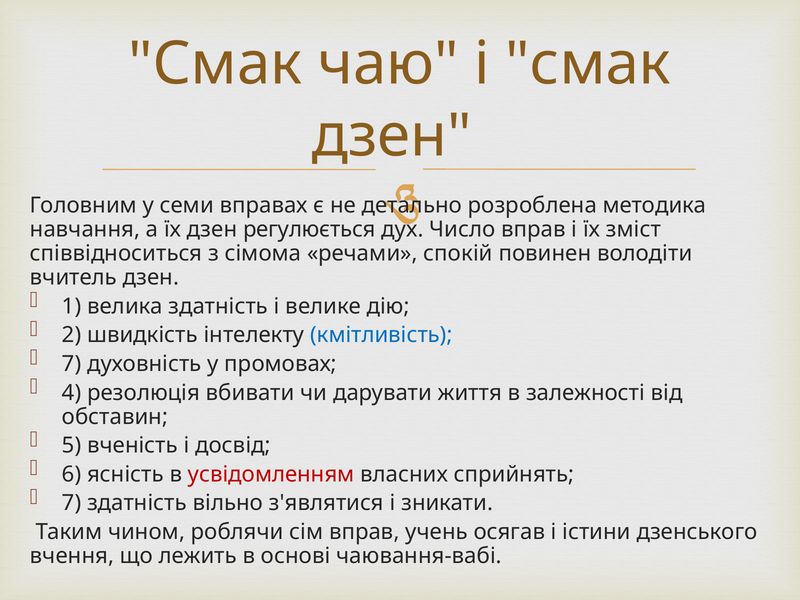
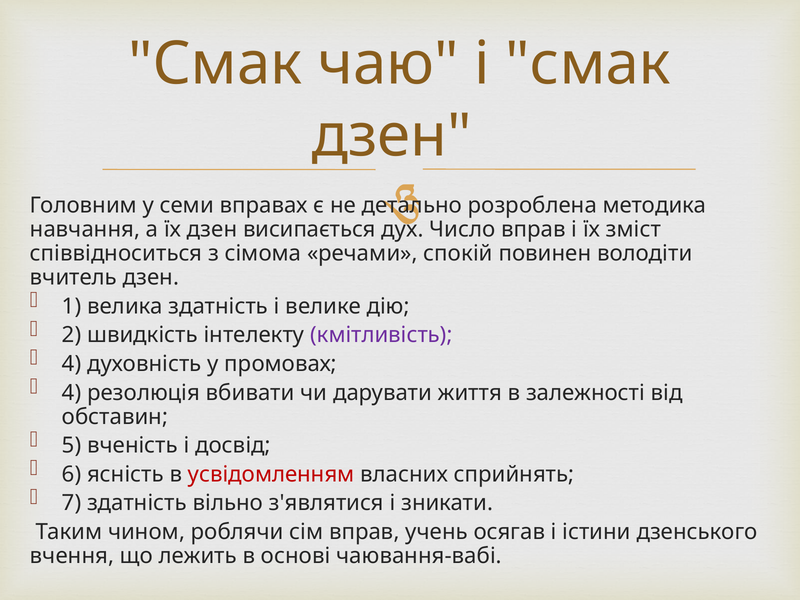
регулюється: регулюється -> висипається (309, 230)
кмітливість colour: blue -> purple (381, 335)
7: 7 -> 4 (72, 364)
